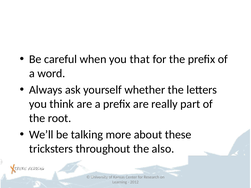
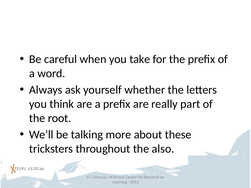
that: that -> take (140, 59)
